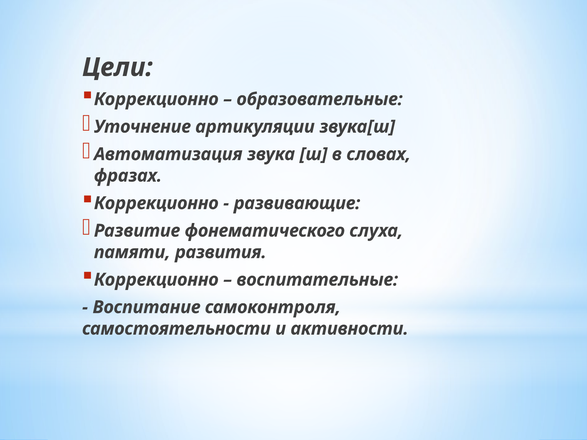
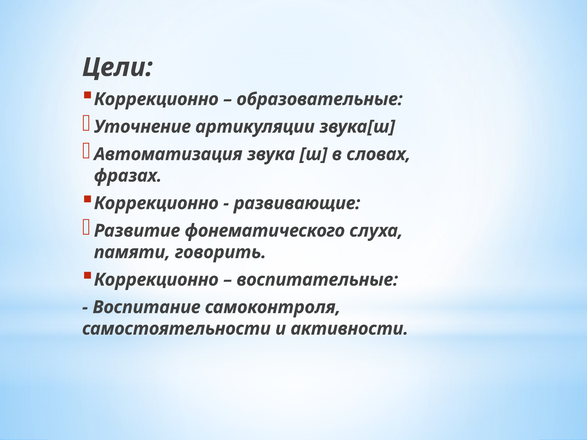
развития: развития -> говорить (221, 252)
